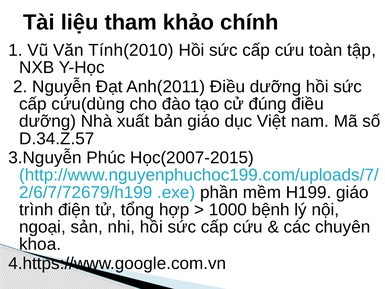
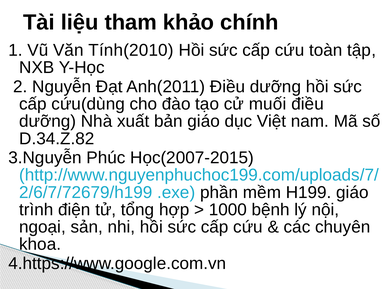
đúng: đúng -> muối (268, 104)
D.34.Z.57: D.34.Z.57 -> D.34.Z.82 (57, 139)
